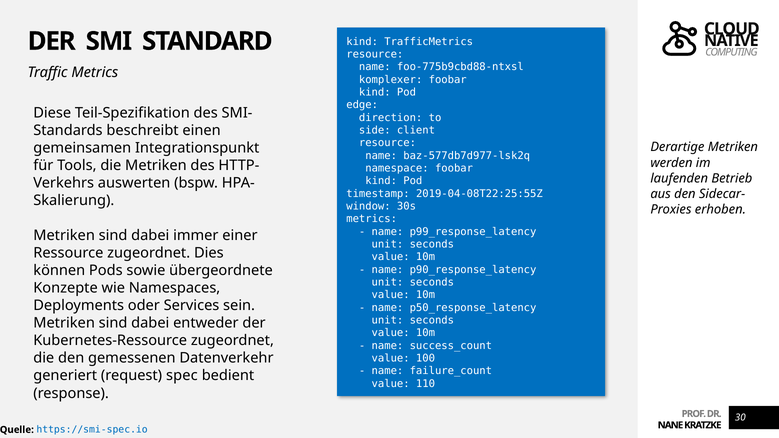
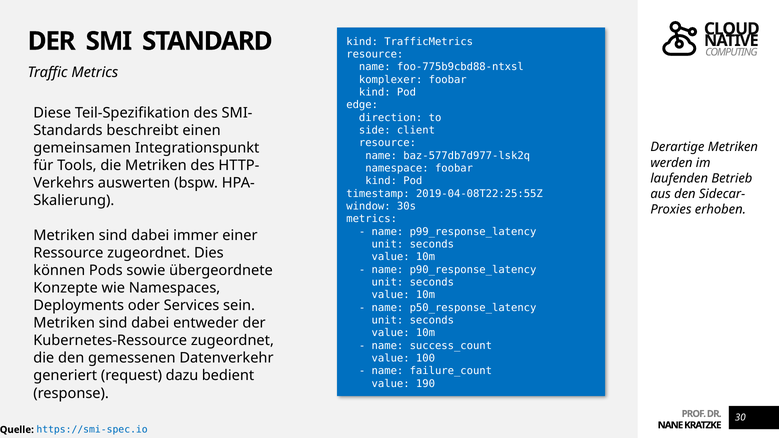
spec: spec -> dazu (182, 376)
110: 110 -> 190 (426, 384)
